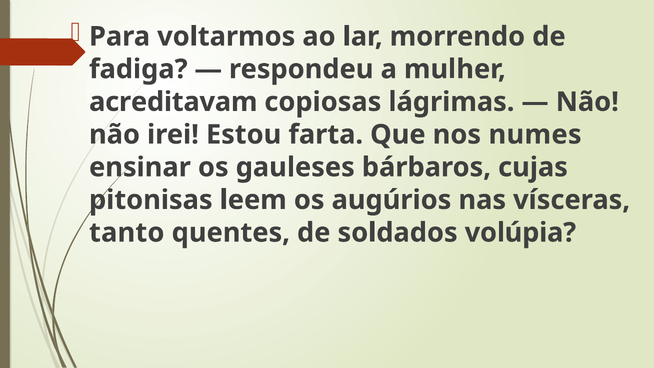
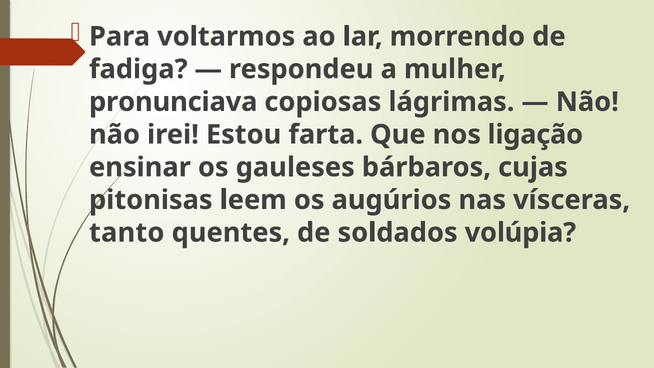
acreditavam: acreditavam -> pronunciava (173, 102)
numes: numes -> ligação (535, 135)
